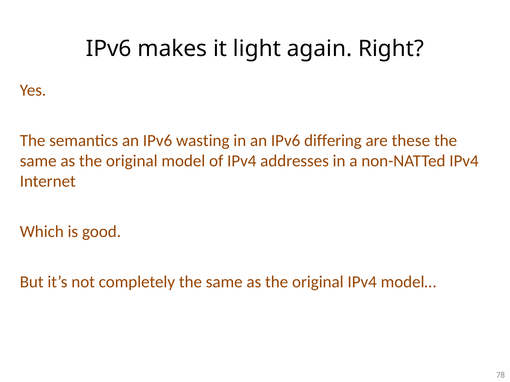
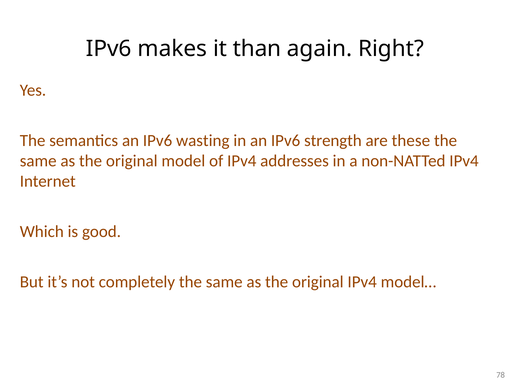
light: light -> than (257, 49)
differing: differing -> strength (333, 141)
